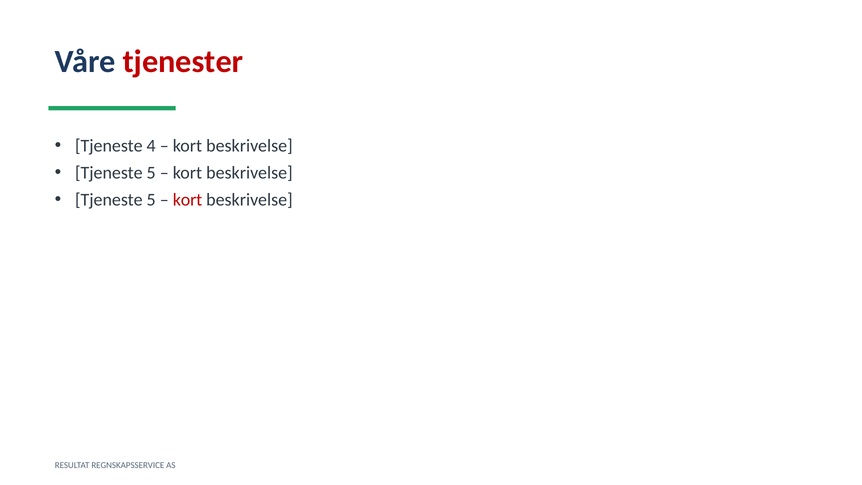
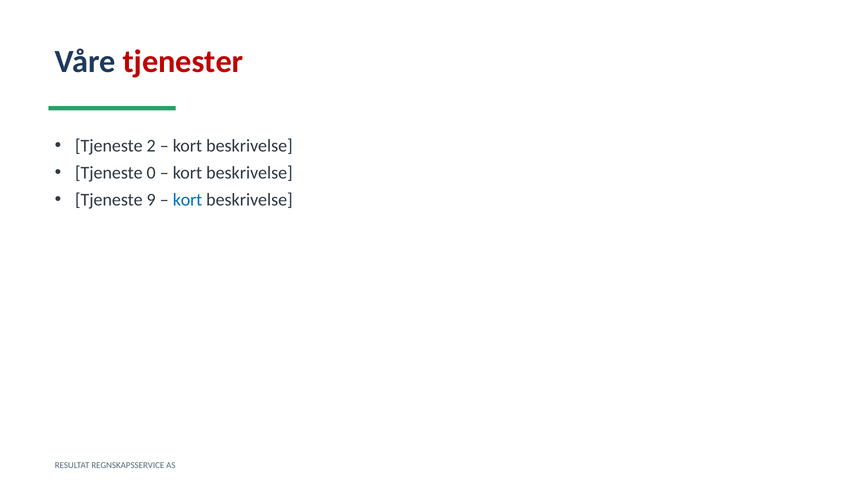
4: 4 -> 2 (151, 146)
5: 5 -> 0 (151, 173)
5: 5 -> 9 (151, 200)
kort colour: red -> blue (188, 200)
